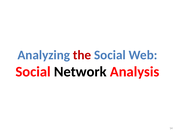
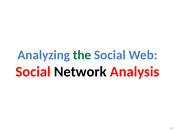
the colour: red -> green (82, 55)
